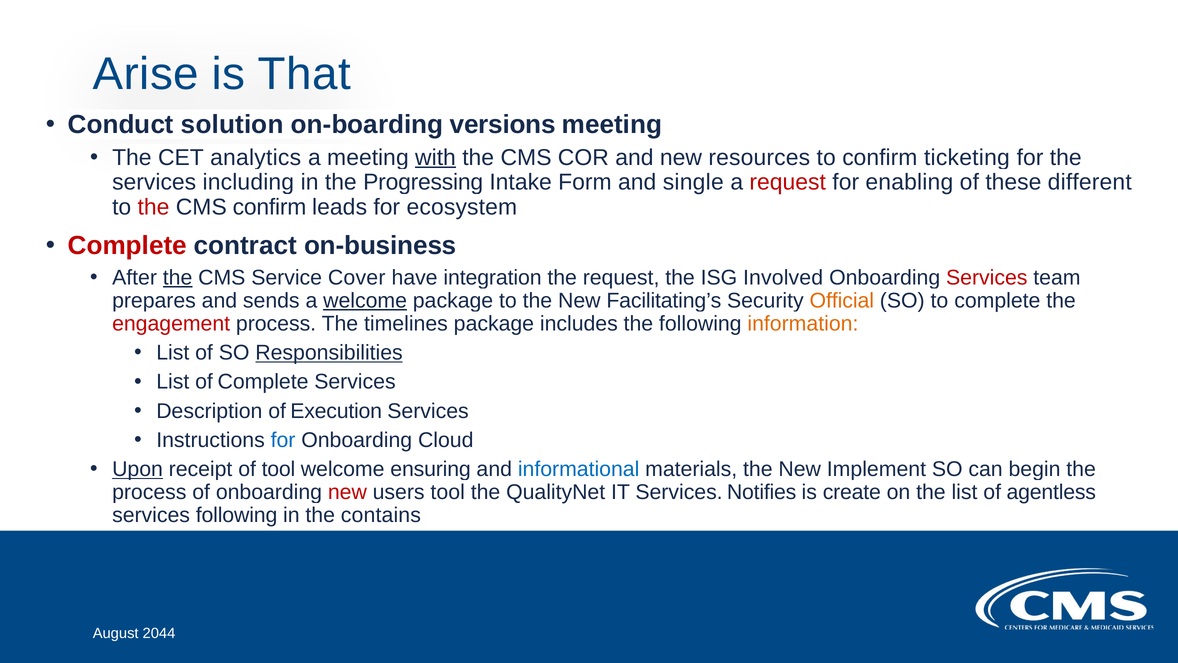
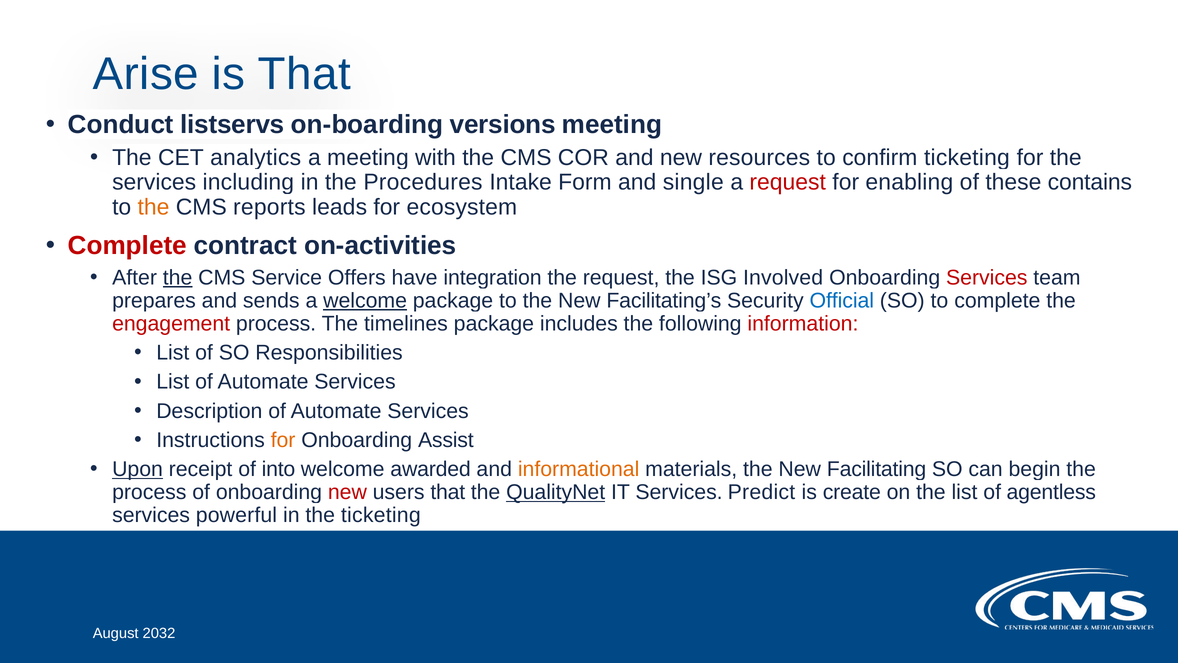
solution: solution -> listservs (232, 125)
with underline: present -> none (435, 157)
Progressing: Progressing -> Procedures (423, 182)
different: different -> contains (1090, 182)
the colour: red -> orange (153, 207)
CMS confirm: confirm -> reports (269, 207)
on-business: on-business -> on-activities (380, 246)
Cover: Cover -> Offers (357, 277)
Official colour: orange -> blue (842, 300)
information colour: orange -> red (803, 323)
Responsibilities underline: present -> none (329, 353)
List of Complete: Complete -> Automate (263, 382)
Description of Execution: Execution -> Automate (336, 411)
for colour: blue -> orange (283, 440)
Cloud: Cloud -> Assist (446, 440)
of tool: tool -> into (278, 469)
ensuring: ensuring -> awarded (431, 469)
informational colour: blue -> orange (579, 469)
Implement: Implement -> Facilitating (877, 469)
users tool: tool -> that (448, 492)
QualityNet underline: none -> present (556, 492)
Notifies: Notifies -> Predict (761, 492)
services following: following -> powerful (236, 515)
the contains: contains -> ticketing (381, 515)
2044: 2044 -> 2032 (159, 633)
